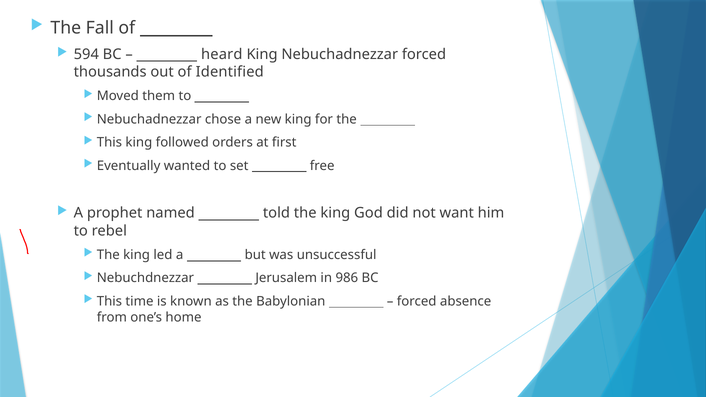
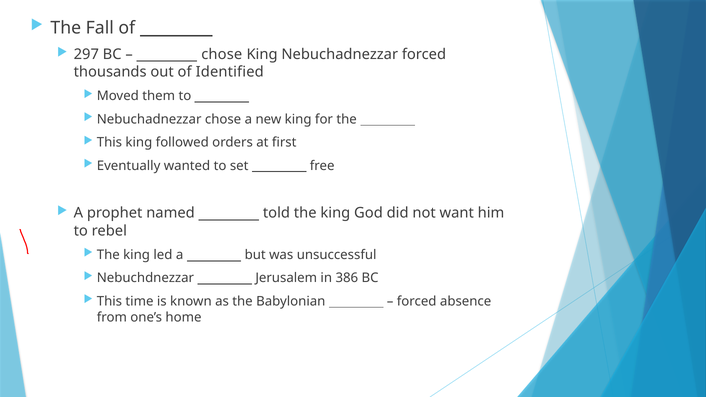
594: 594 -> 297 (86, 54)
heard: heard -> chose (222, 54)
986: 986 -> 386 (347, 278)
